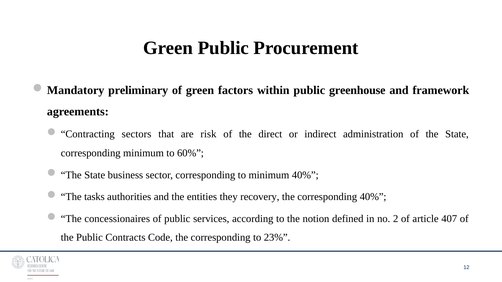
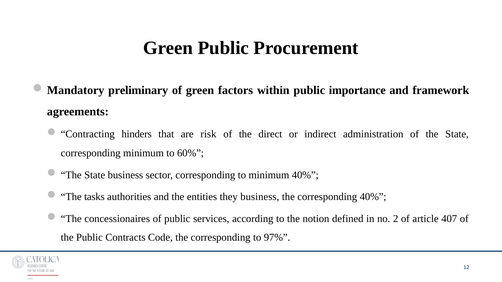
greenhouse: greenhouse -> importance (357, 90)
sectors: sectors -> hinders (137, 134)
they recovery: recovery -> business (260, 197)
23%: 23% -> 97% (277, 238)
